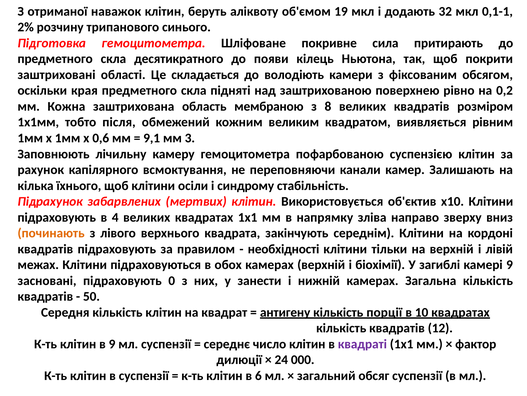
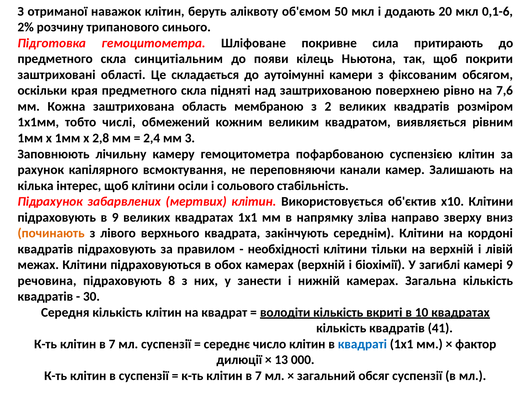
19: 19 -> 50 (341, 11)
32: 32 -> 20 (445, 11)
0,1-1: 0,1-1 -> 0,1-6 (497, 11)
десятикратного: десятикратного -> синцитіальним (179, 59)
володіють: володіють -> аутоімунні (294, 75)
0,2: 0,2 -> 7,6 (505, 90)
8: 8 -> 2 (328, 106)
після: після -> числі (119, 122)
0,6: 0,6 -> 2,8 (101, 138)
9,1: 9,1 -> 2,4 (152, 138)
їхнього: їхнього -> інтерес (79, 185)
синдрому: синдрому -> сольового (246, 185)
в 4: 4 -> 9 (115, 217)
засновані: засновані -> речовина (47, 280)
0: 0 -> 8 (172, 280)
50: 50 -> 30 (91, 296)
антигену: антигену -> володіти (285, 312)
порції: порції -> вкриті (384, 312)
12: 12 -> 41 (440, 328)
9: 9 -> 7 (112, 343)
квадраті colour: purple -> blue (362, 343)
24: 24 -> 13 (281, 359)
6: 6 -> 7 (258, 375)
